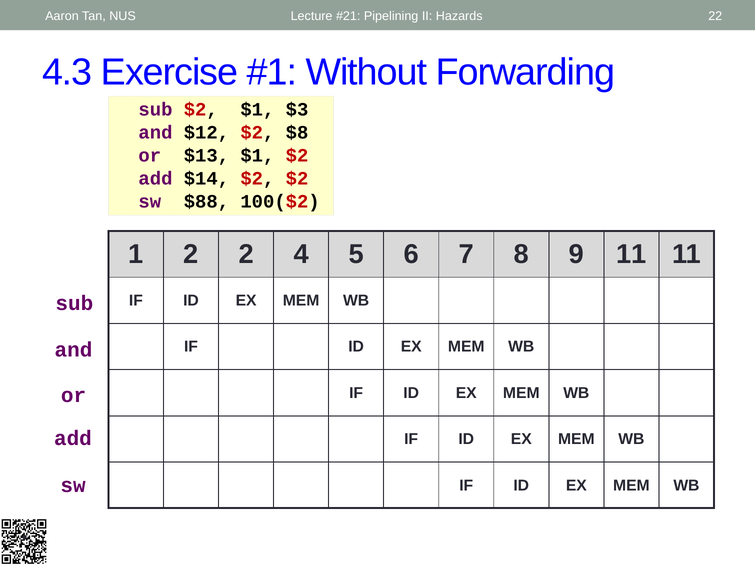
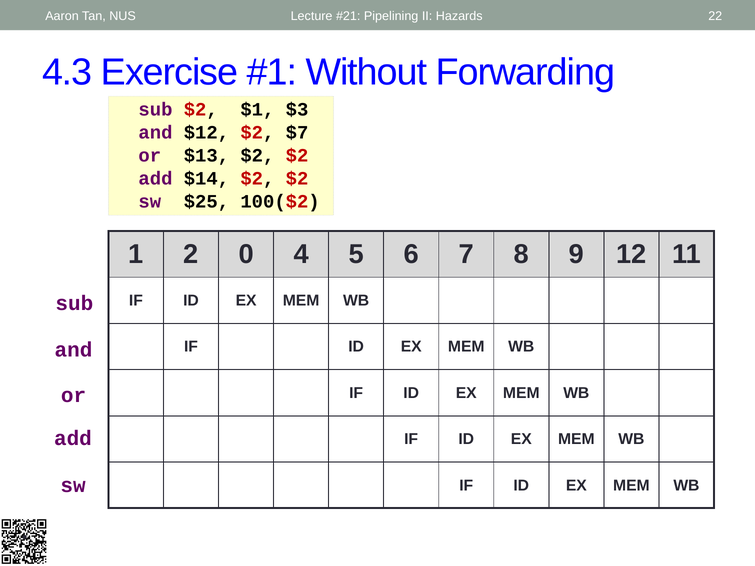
$8: $8 -> $7 (297, 133)
$13 $1: $1 -> $2 (257, 156)
$88: $88 -> $25 (206, 201)
2 2: 2 -> 0 (246, 255)
9 11: 11 -> 12 (631, 255)
